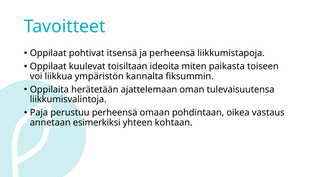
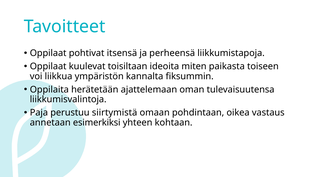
perustuu perheensä: perheensä -> siirtymistä (115, 112)
